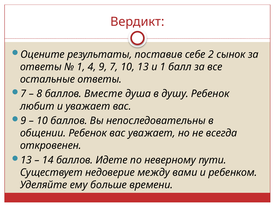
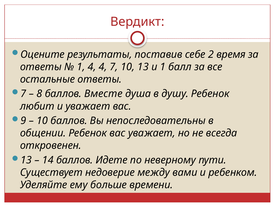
сынок: сынок -> время (231, 54)
4 9: 9 -> 4 (103, 67)
